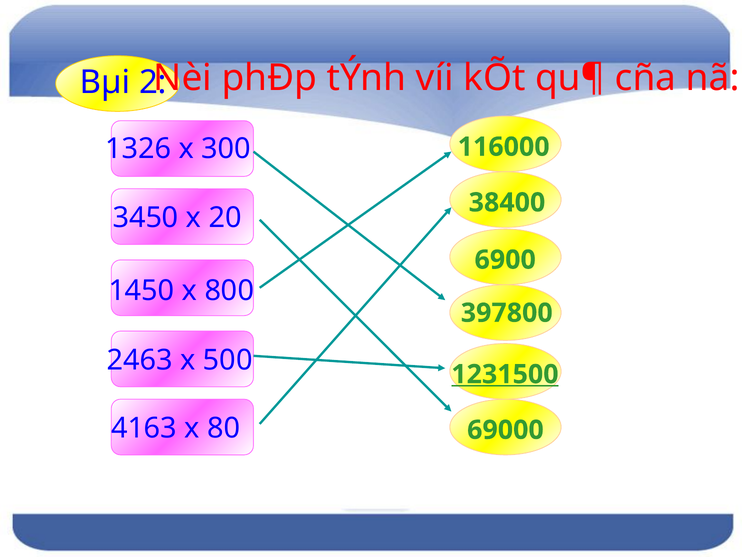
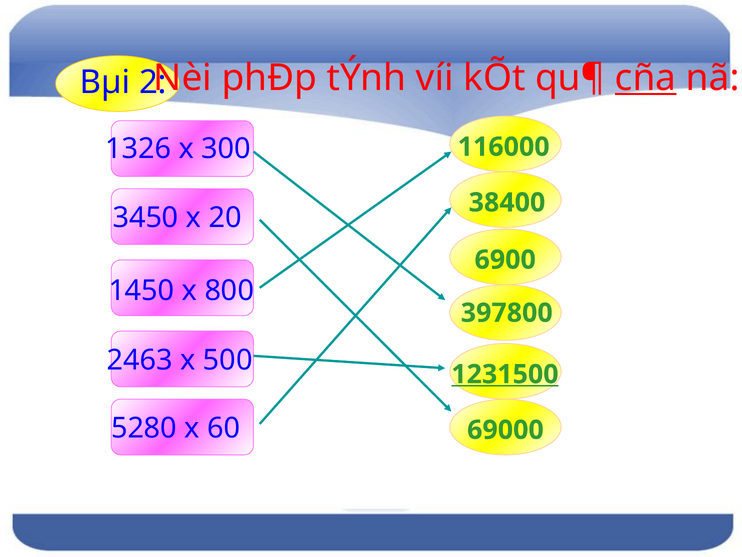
cña underline: none -> present (646, 78)
4163: 4163 -> 5280 (144, 428)
80: 80 -> 60 (224, 428)
